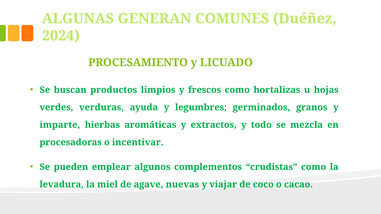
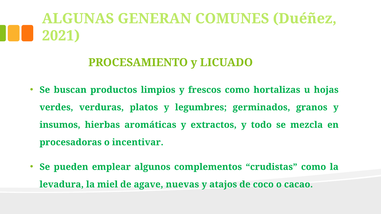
2024: 2024 -> 2021 (61, 36)
ayuda: ayuda -> platos (144, 108)
imparte: imparte -> insumos (60, 125)
viajar: viajar -> atajos (223, 185)
